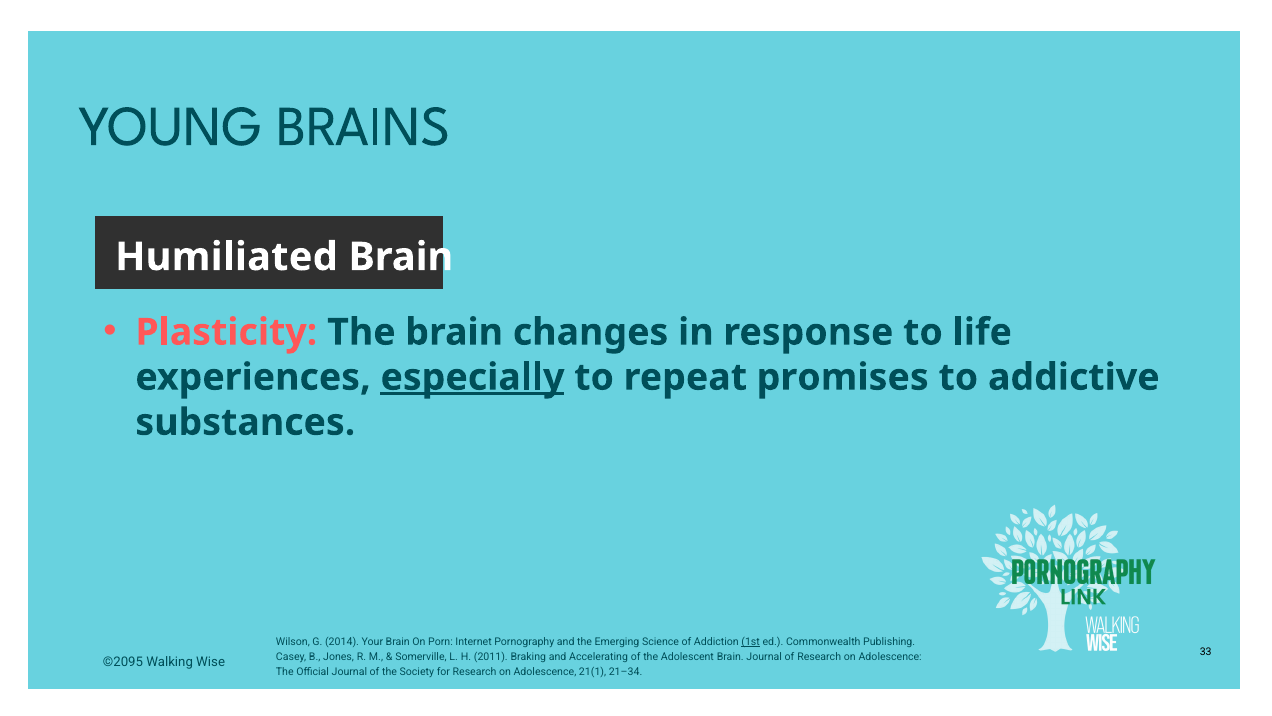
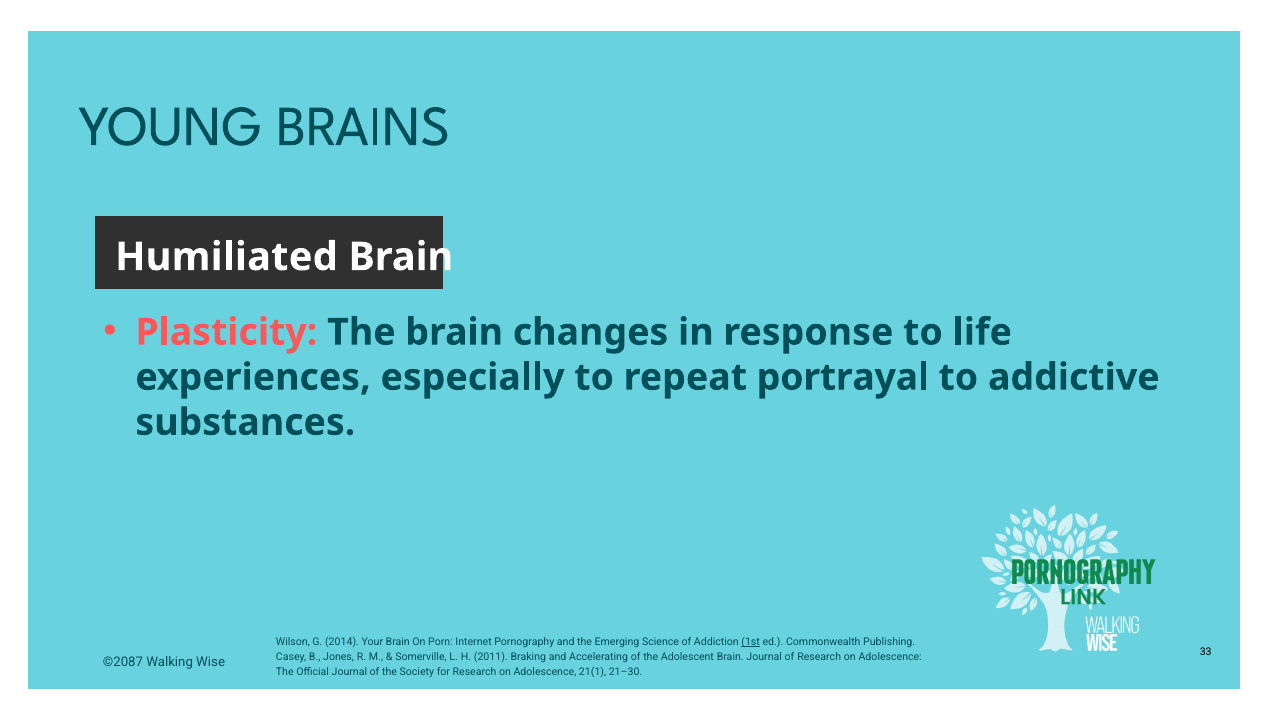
especially underline: present -> none (473, 377)
promises: promises -> portrayal (843, 377)
©2095: ©2095 -> ©2087 (123, 662)
21–34: 21–34 -> 21–30 (626, 671)
